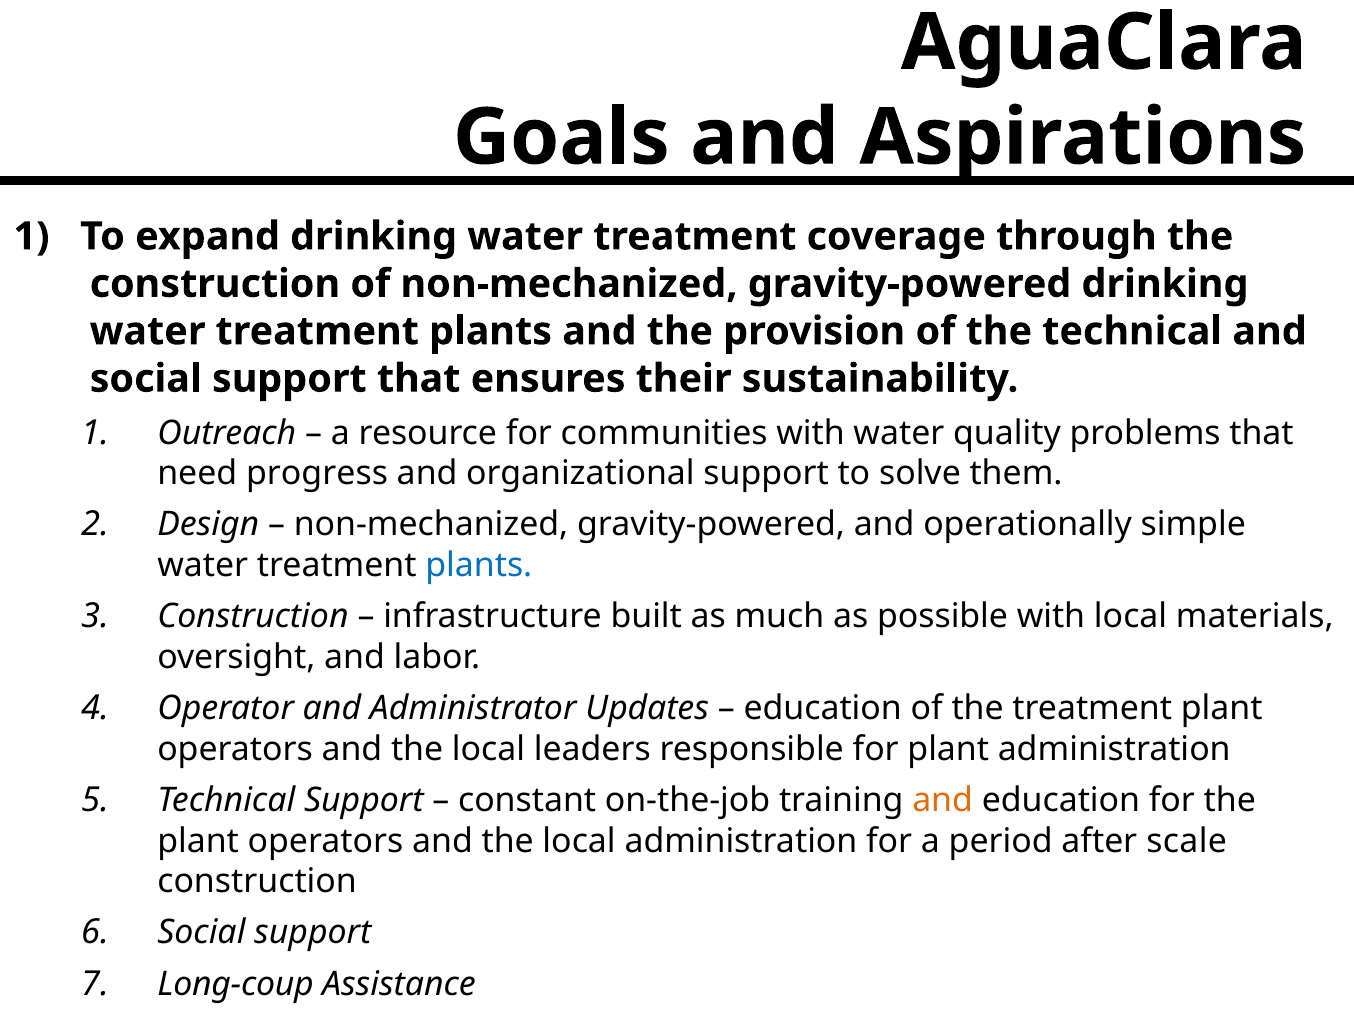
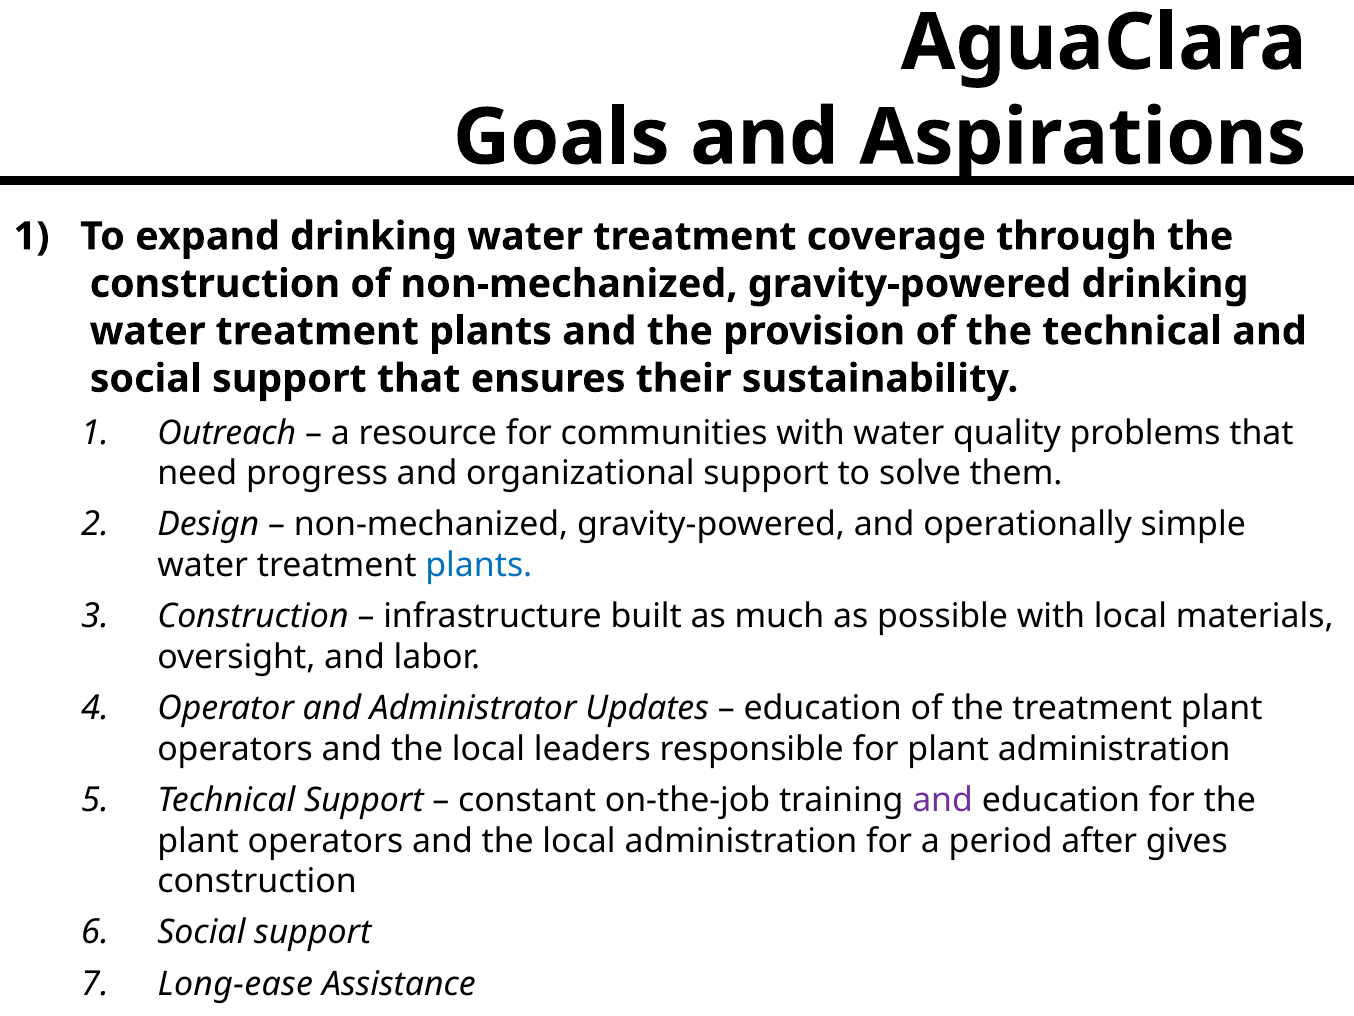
and colour: orange -> purple (943, 800)
scale: scale -> gives (1187, 840)
Long-coup: Long-coup -> Long-ease (235, 983)
